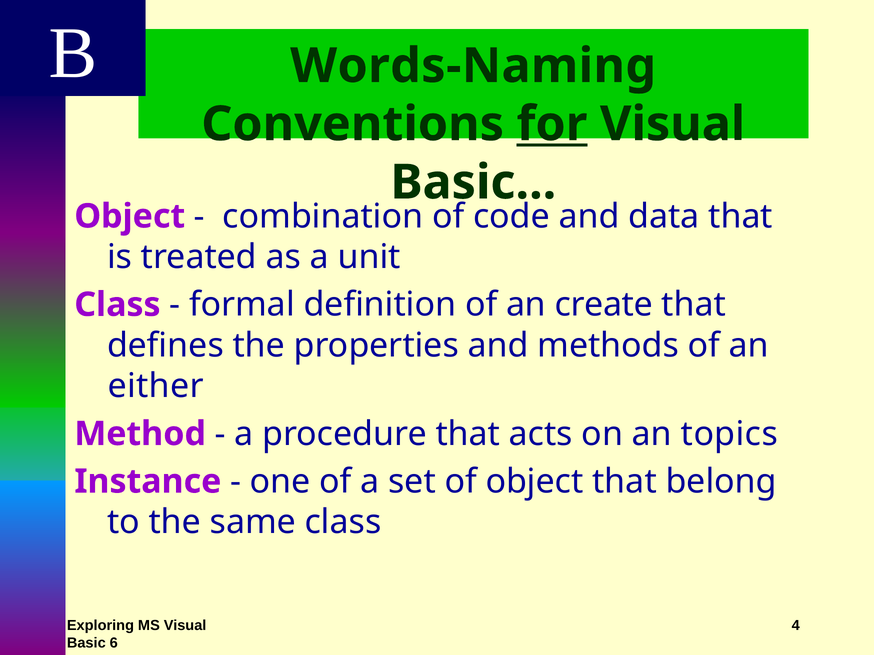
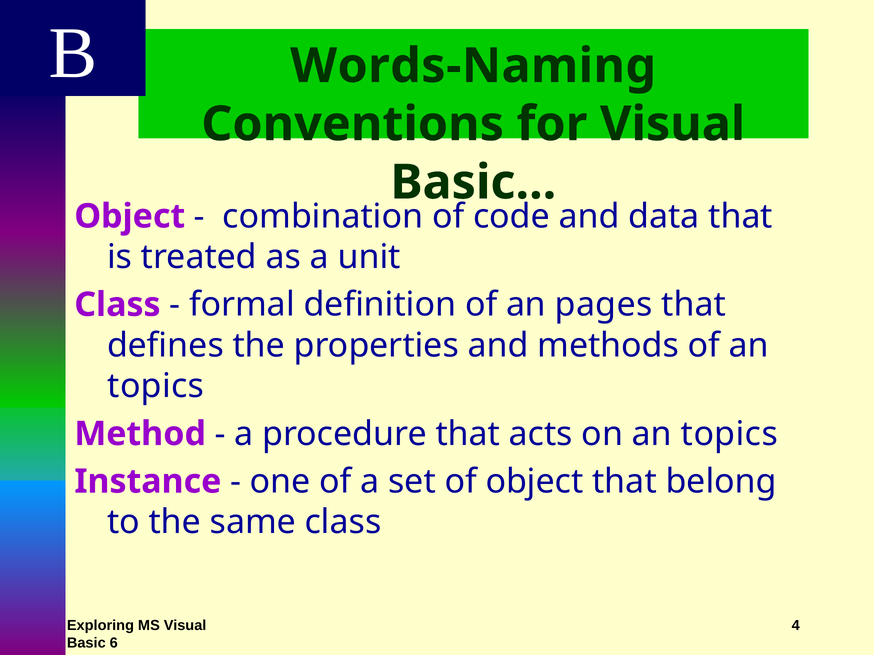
for underline: present -> none (552, 124)
create: create -> pages (604, 305)
either: either -> topics (156, 387)
